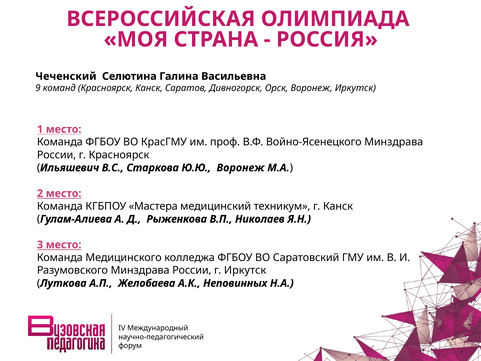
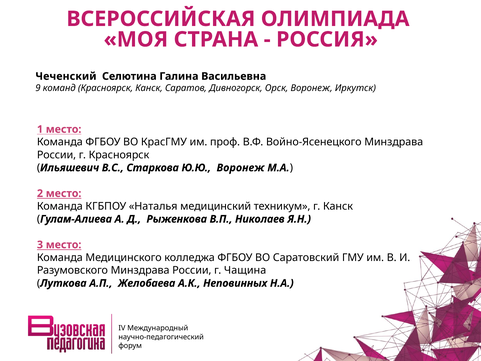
Мастера: Мастера -> Наталья (153, 206)
г Иркутск: Иркутск -> Чащина (245, 270)
